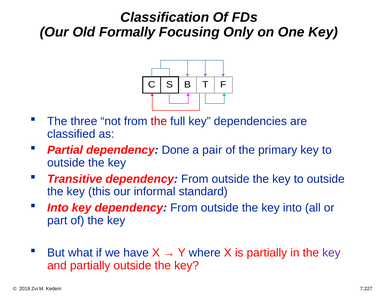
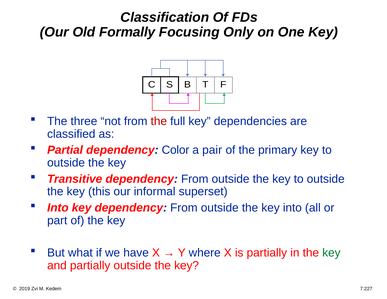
Done: Done -> Color (176, 150)
standard: standard -> superset (203, 192)
key colour: purple -> green (331, 253)
